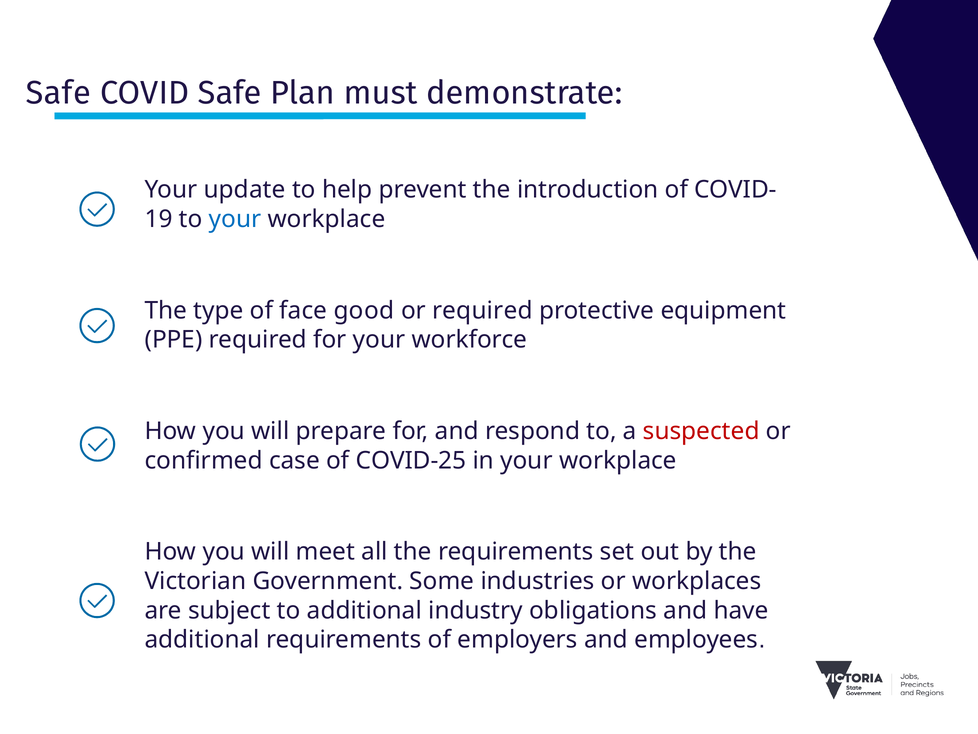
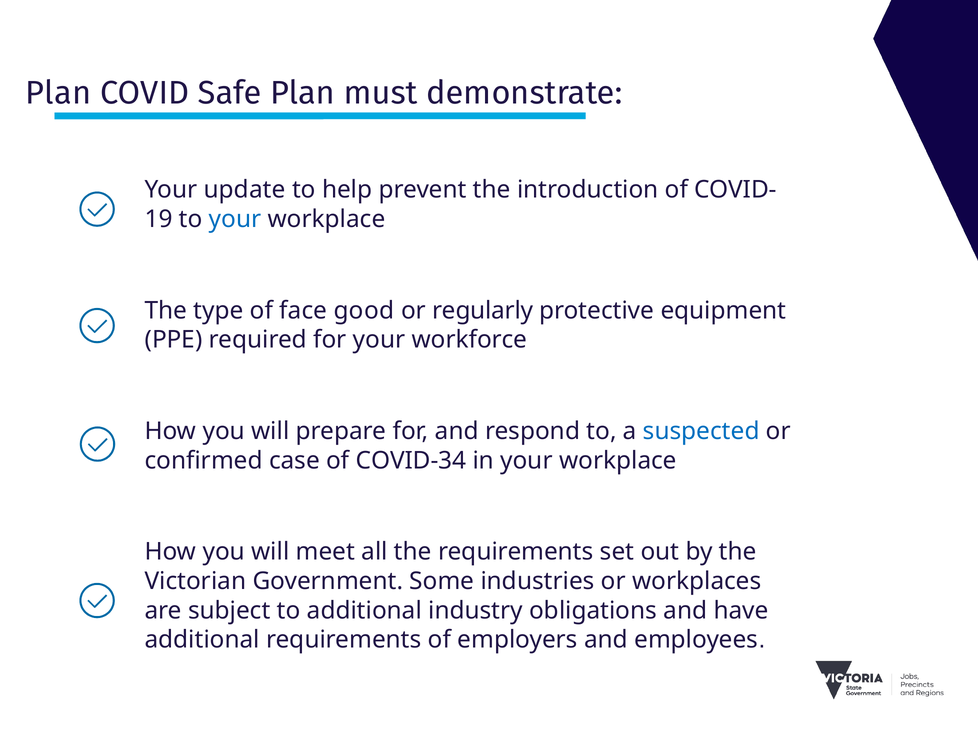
Safe: Safe -> Plan (58, 93)
or required: required -> regularly (483, 310)
suspected colour: red -> blue (701, 431)
COVID-25: COVID-25 -> COVID-34 (411, 460)
